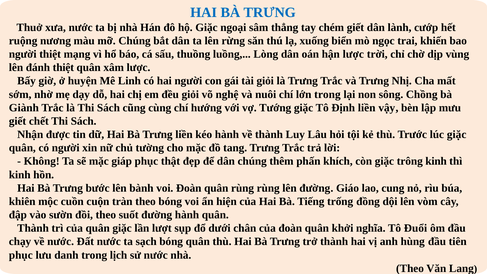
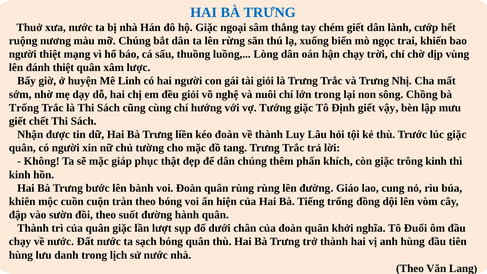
hận lược: lược -> chạy (353, 54)
Giành: Giành -> Trống (24, 108)
Định liền: liền -> giết (367, 108)
kéo hành: hành -> đoàn (227, 134)
phục: phục -> hùng (21, 255)
